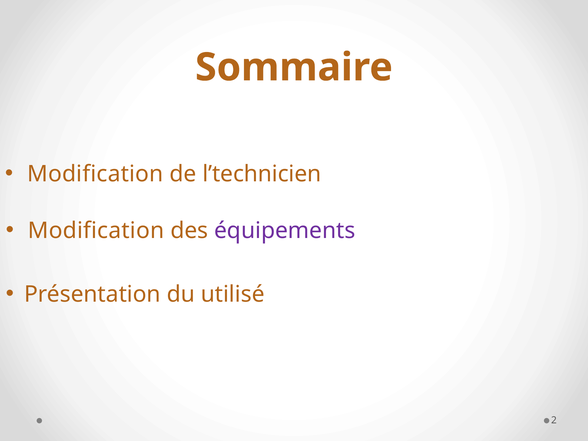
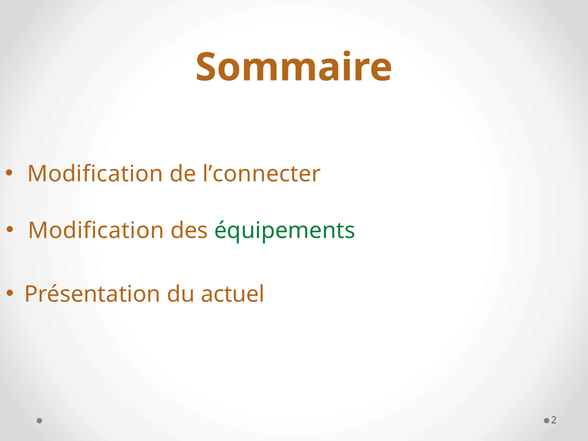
l’technicien: l’technicien -> l’connecter (262, 174)
équipements colour: purple -> green (285, 231)
utilisé: utilisé -> actuel (233, 294)
